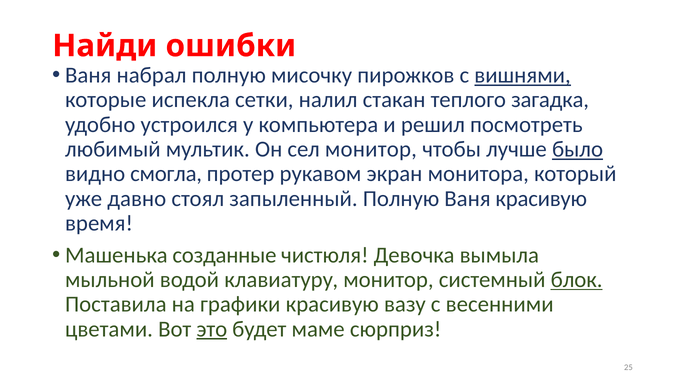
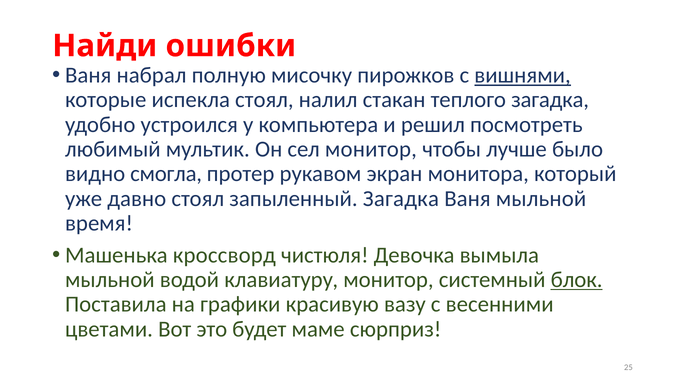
испекла сетки: сетки -> стоял (264, 100)
было underline: present -> none (578, 149)
запыленный Полную: Полную -> Загадка (401, 199)
Ваня красивую: красивую -> мыльной (541, 199)
созданные: созданные -> кроссворд (224, 255)
это underline: present -> none (212, 329)
